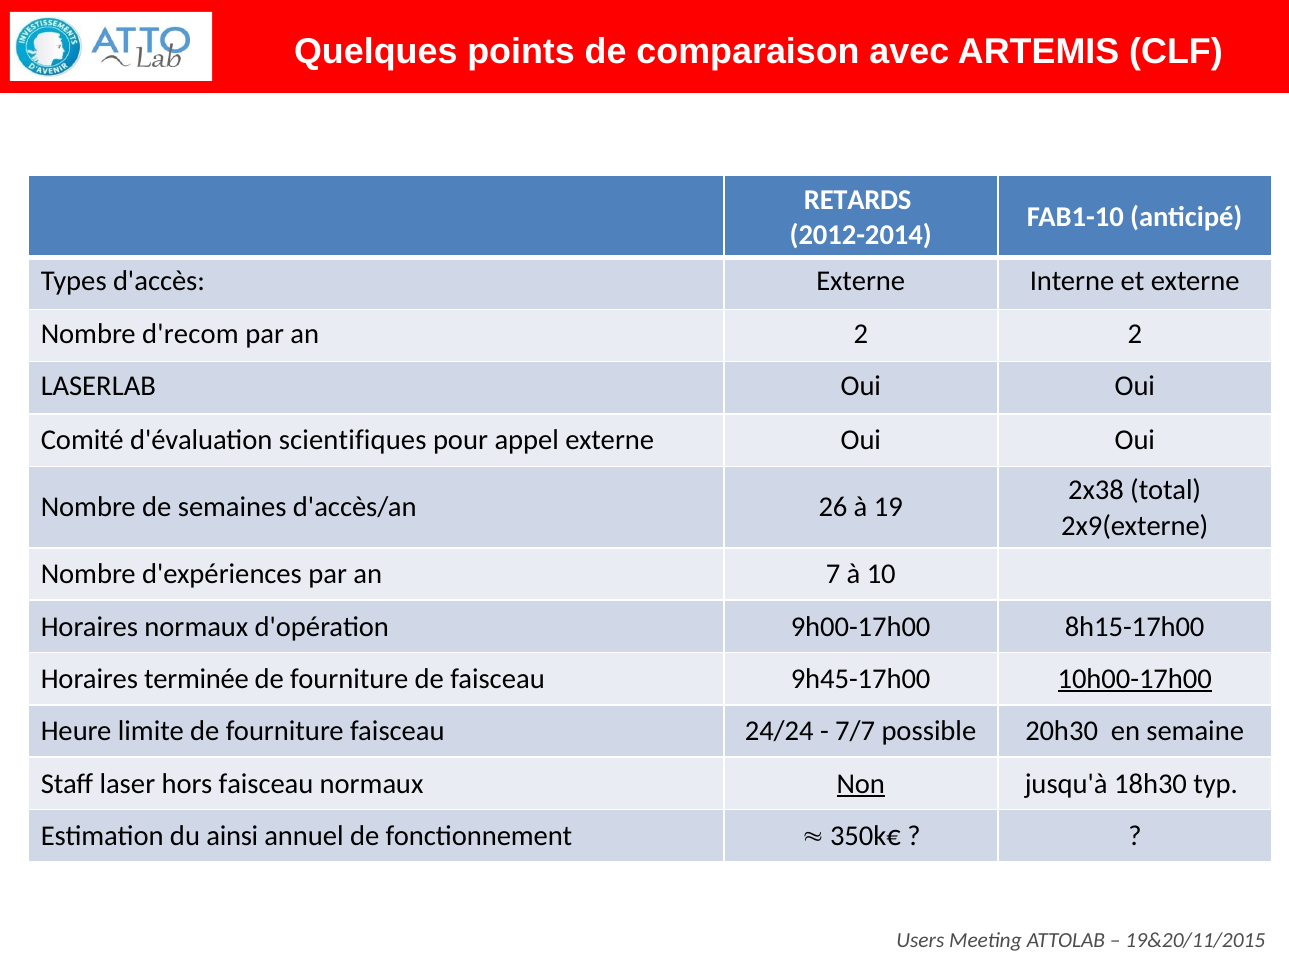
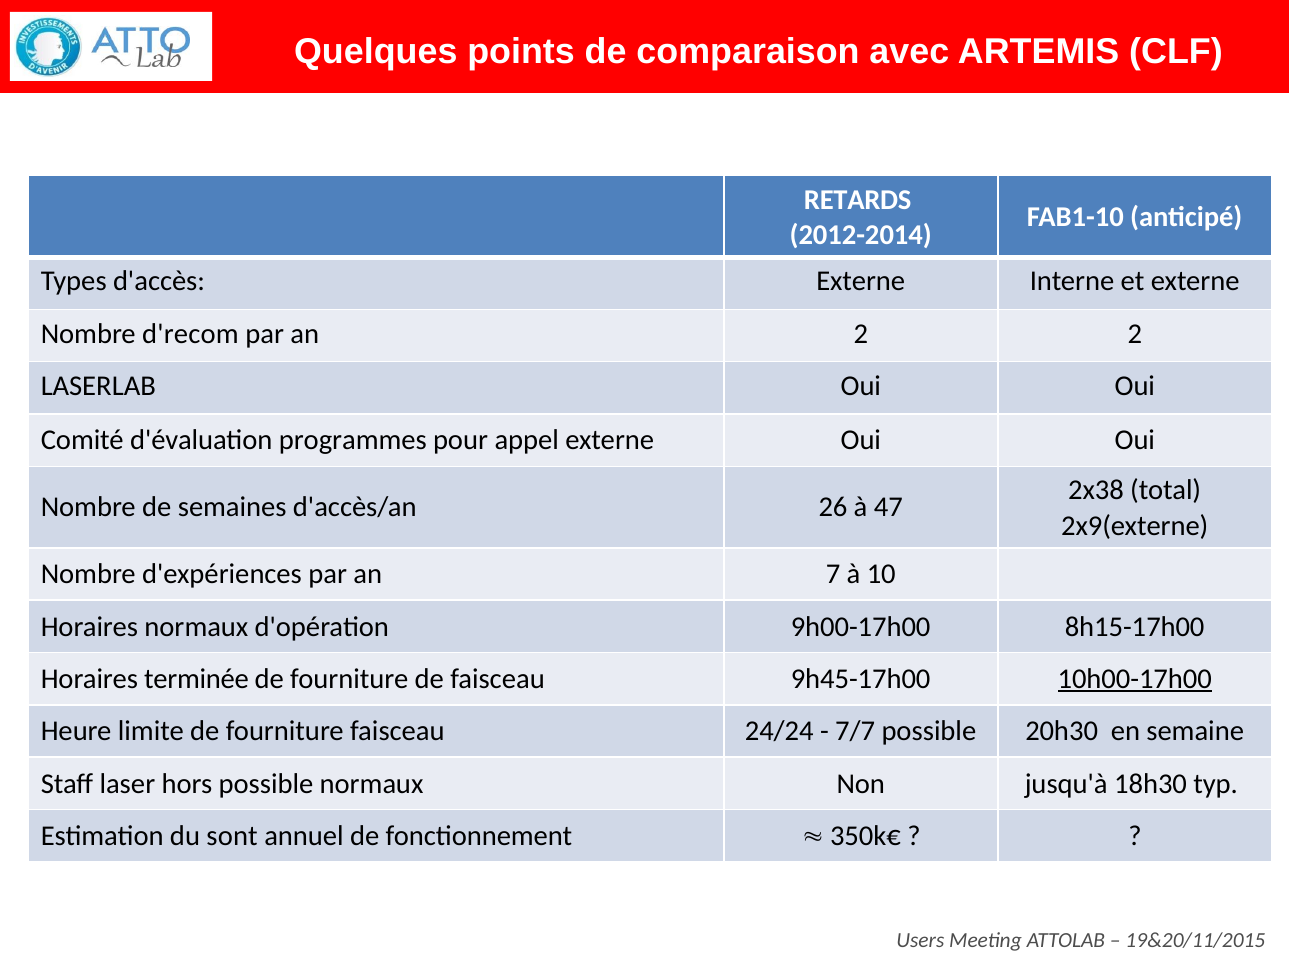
scientifiques: scientifiques -> programmes (353, 440)
19: 19 -> 47 (888, 507)
hors faisceau: faisceau -> possible (266, 783)
Non underline: present -> none (861, 783)
ainsi: ainsi -> sont (232, 836)
